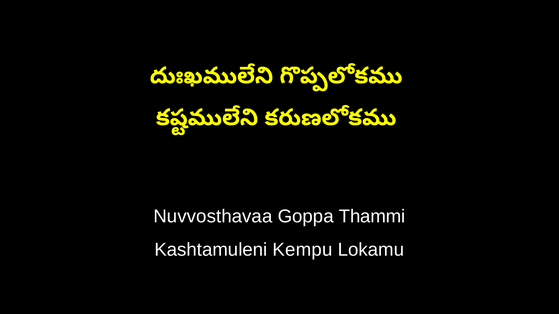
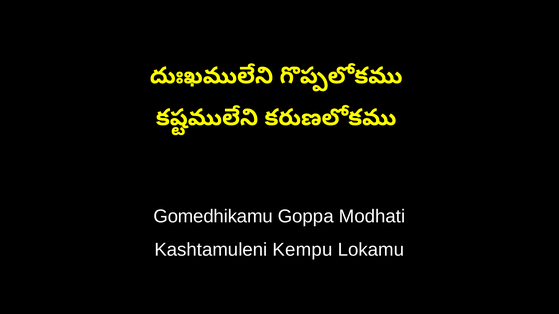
Nuvvosthavaa: Nuvvosthavaa -> Gomedhikamu (213, 216)
Thammi: Thammi -> Modhati (372, 216)
